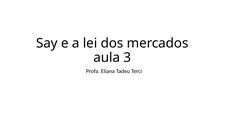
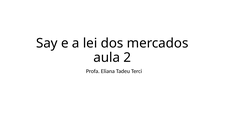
3: 3 -> 2 (127, 58)
